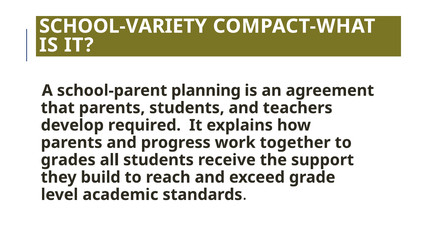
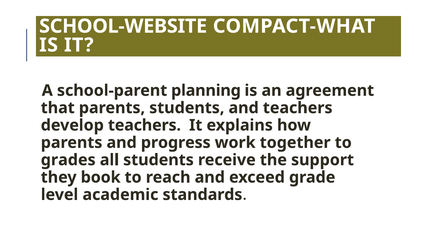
SCHOOL-VARIETY: SCHOOL-VARIETY -> SCHOOL-WEBSITE (123, 26)
develop required: required -> teachers (144, 125)
build: build -> book (101, 177)
